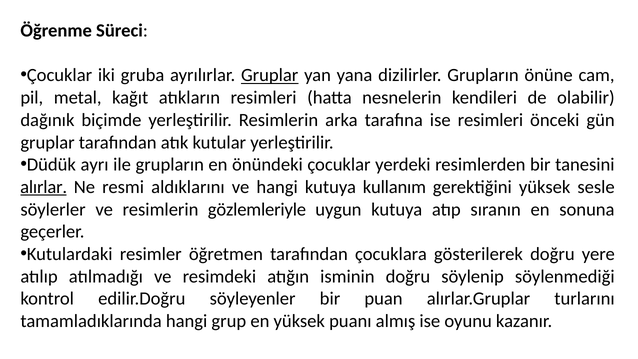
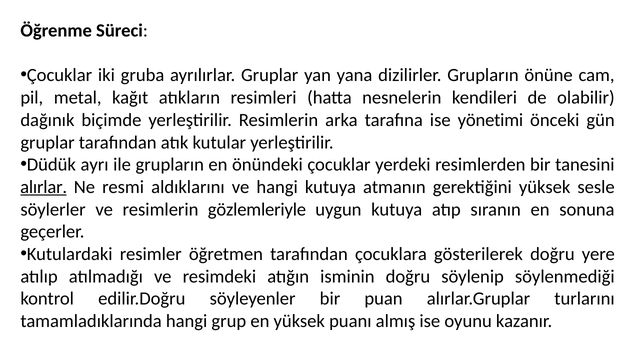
Gruplar underline: present -> none (270, 75)
ise resimleri: resimleri -> yönetimi (490, 120)
kullanım: kullanım -> atmanın (394, 187)
